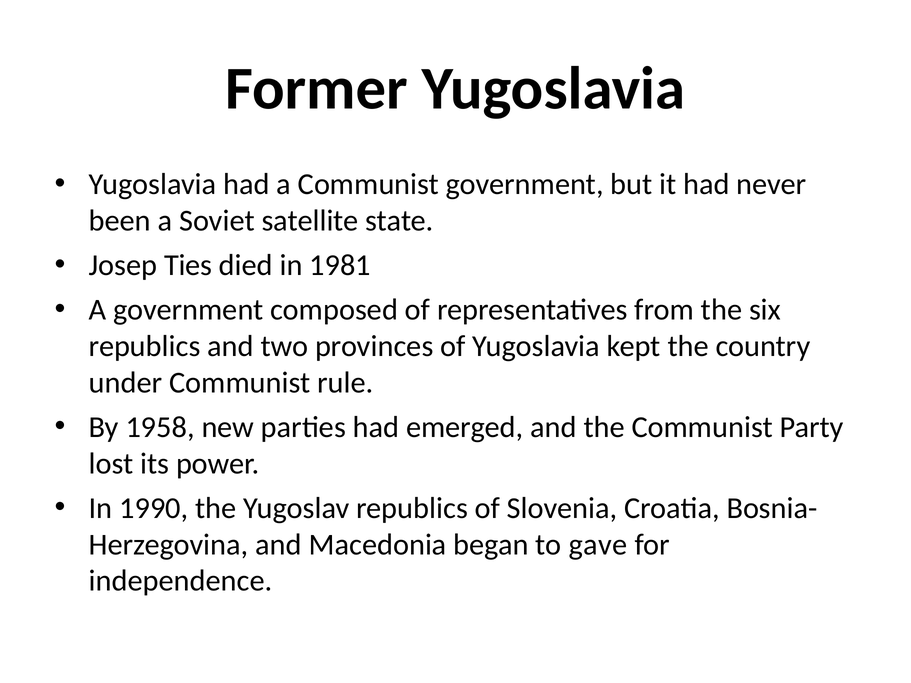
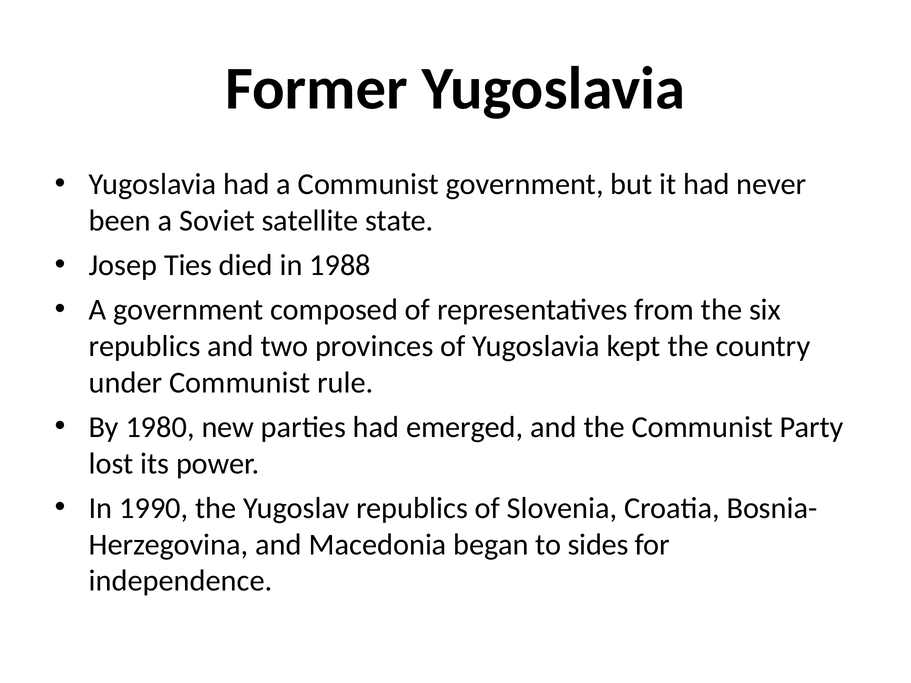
1981: 1981 -> 1988 (340, 265)
1958: 1958 -> 1980 (160, 427)
gave: gave -> sides (598, 545)
